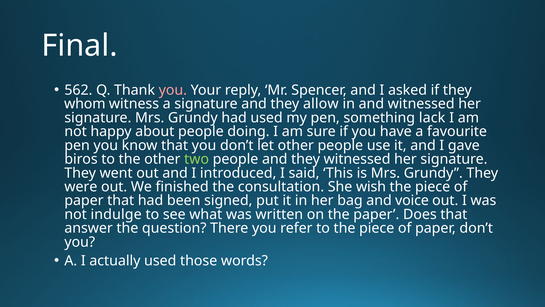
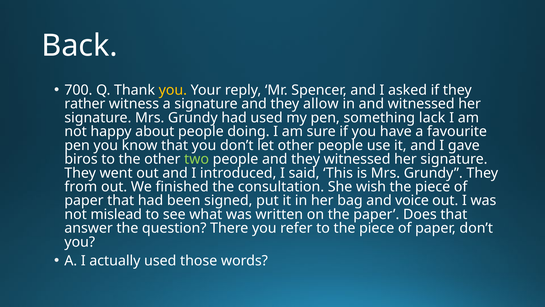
Final: Final -> Back (80, 46)
562: 562 -> 700 (78, 90)
you colour: pink -> yellow (173, 90)
whom: whom -> rather (85, 104)
were: were -> from (81, 187)
indulge: indulge -> mislead (116, 214)
